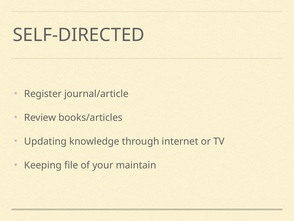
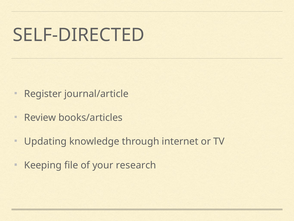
maintain: maintain -> research (136, 165)
